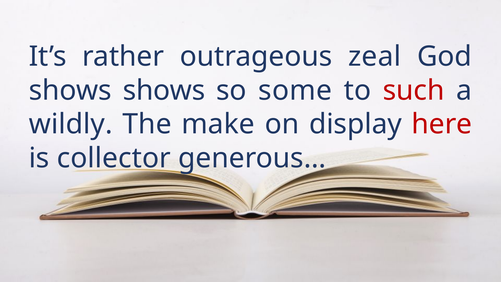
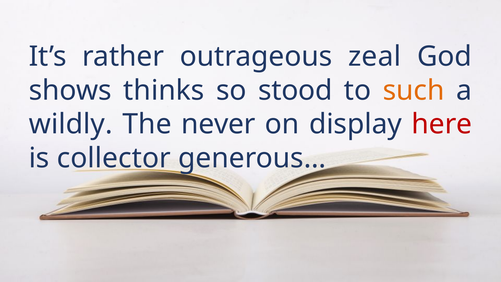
shows shows: shows -> thinks (164, 90)
some: some -> stood (295, 90)
such colour: red -> orange (414, 90)
make: make -> never (218, 124)
